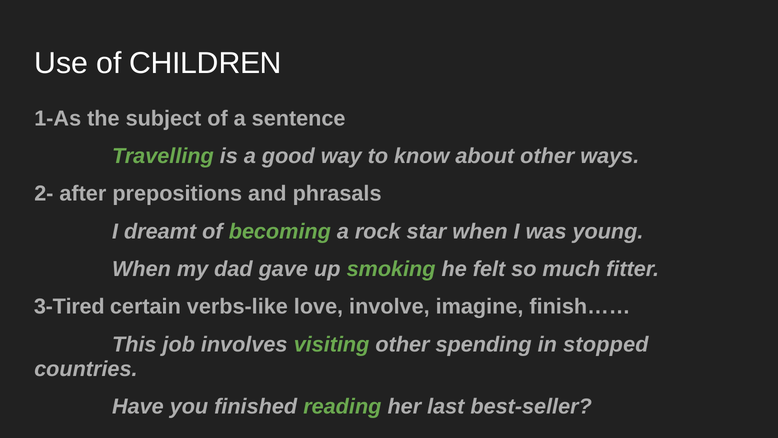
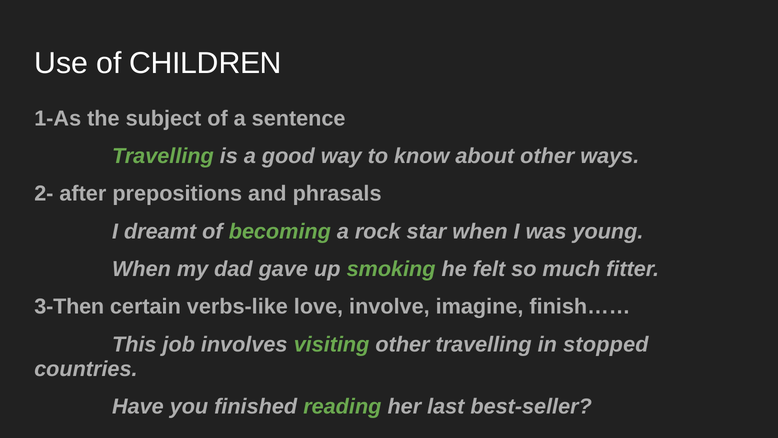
3-Tired: 3-Tired -> 3-Then (69, 306)
other spending: spending -> travelling (484, 344)
